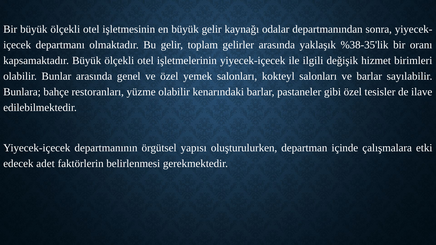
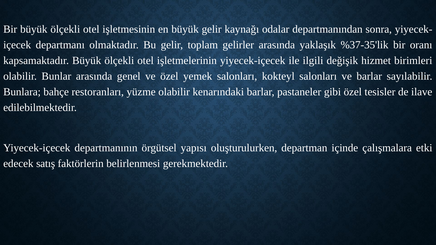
%38-35'lik: %38-35'lik -> %37-35'lik (365, 45)
adet: adet -> satış (46, 164)
